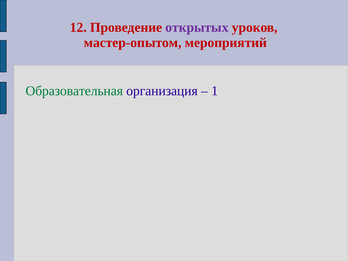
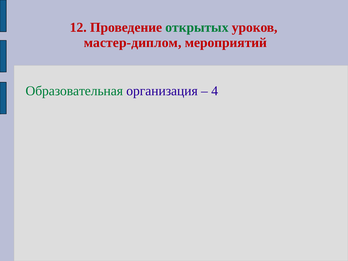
открытых colour: purple -> green (197, 28)
мастер-опытом: мастер-опытом -> мастер-диплом (133, 43)
1: 1 -> 4 (215, 91)
